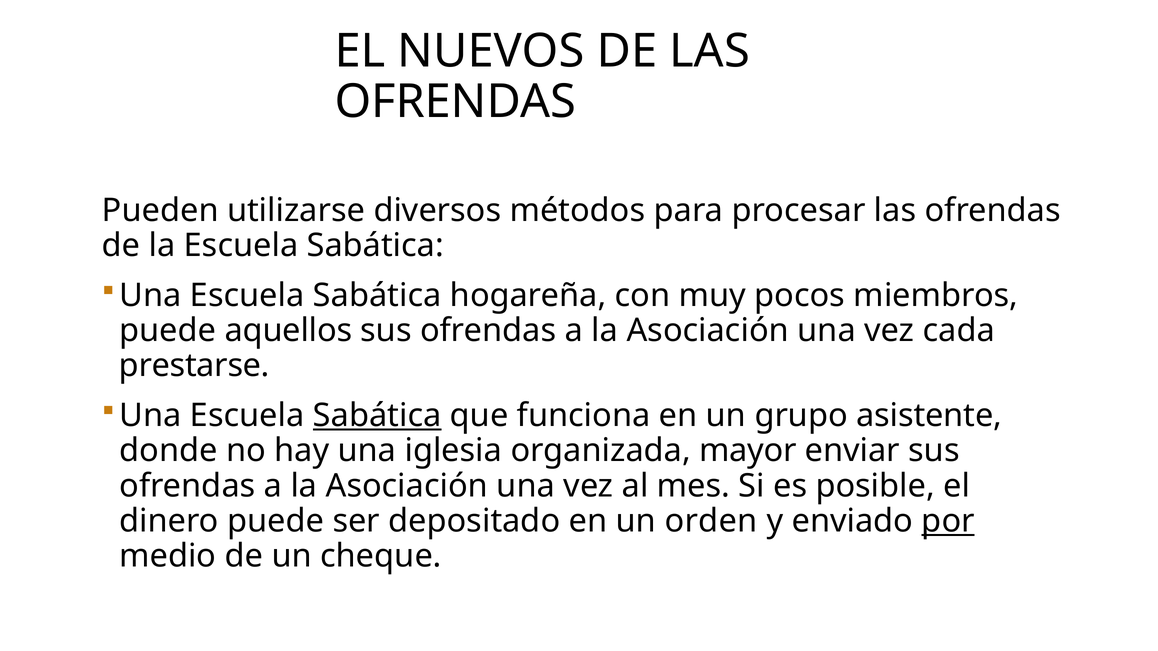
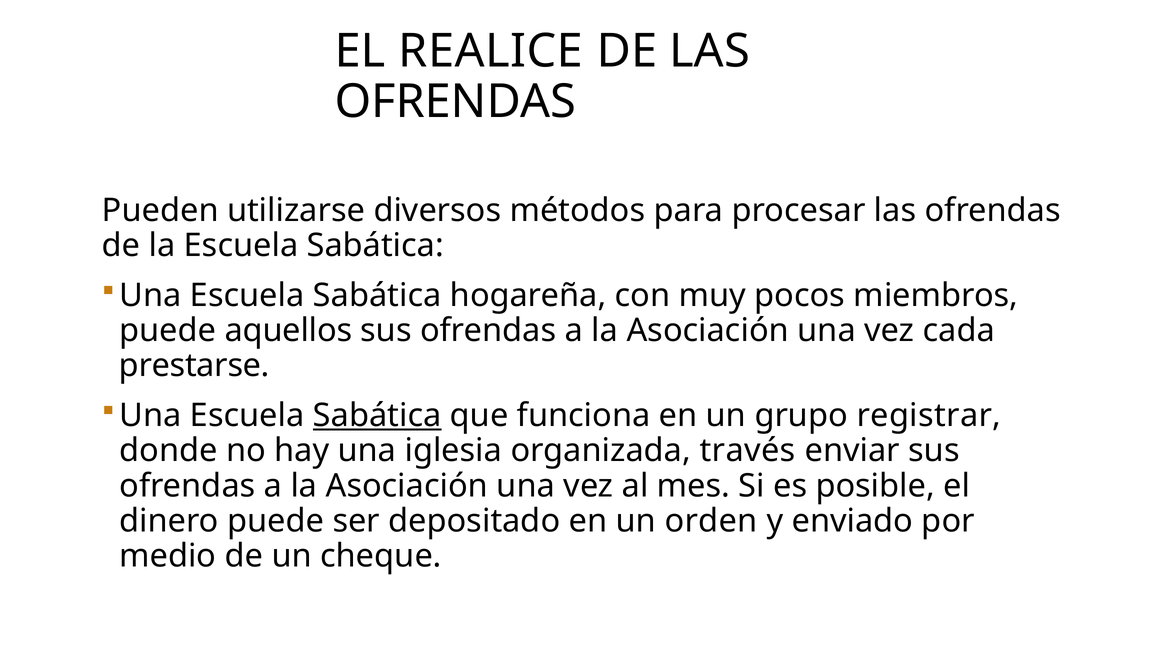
NUEVOS: NUEVOS -> REALICE (491, 51)
asistente: asistente -> registrar (929, 416)
mayor: mayor -> través (748, 451)
por underline: present -> none (948, 521)
